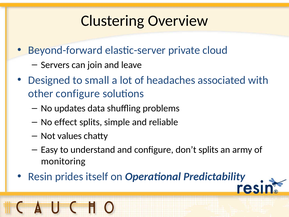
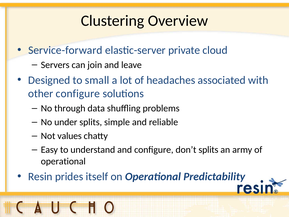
Beyond-forward: Beyond-forward -> Service-forward (65, 50)
updates: updates -> through (70, 108)
effect: effect -> under (66, 122)
monitoring: monitoring -> operational (63, 161)
